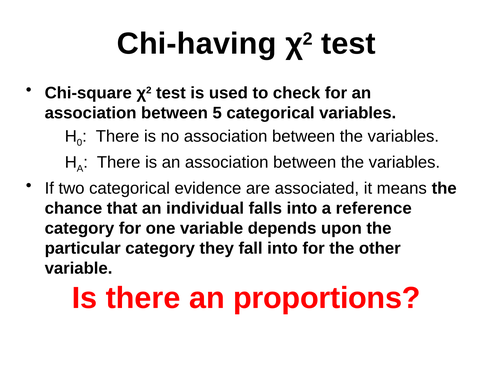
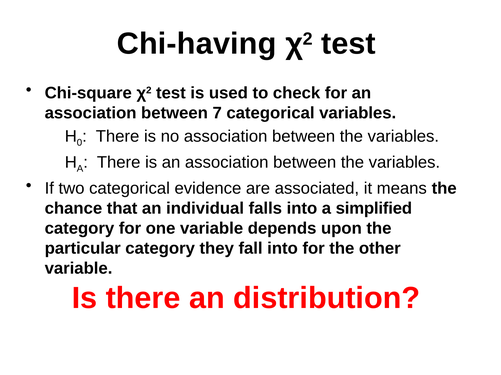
5: 5 -> 7 (217, 113)
reference: reference -> simplified (374, 209)
proportions: proportions -> distribution (327, 299)
